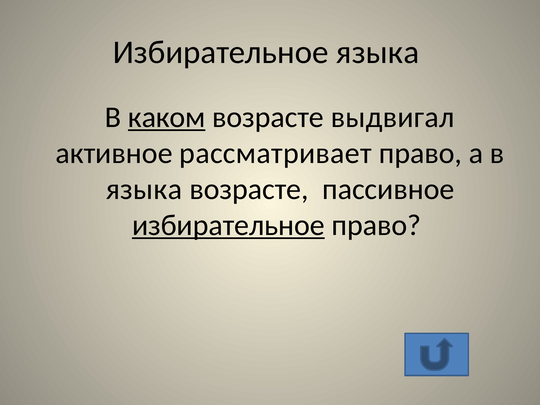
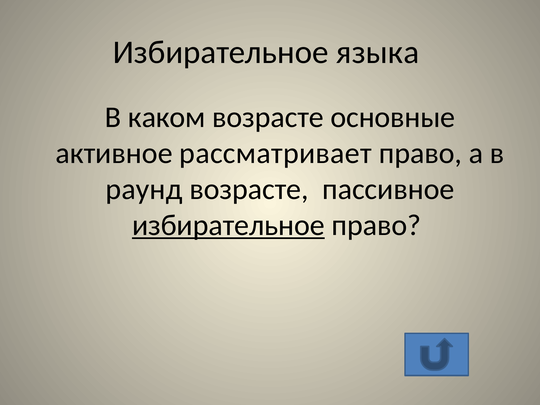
каком underline: present -> none (167, 117)
выдвигал: выдвигал -> основные (393, 117)
языка: языка -> раунд (144, 189)
